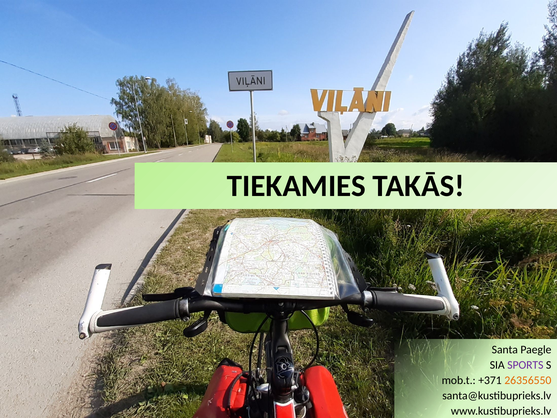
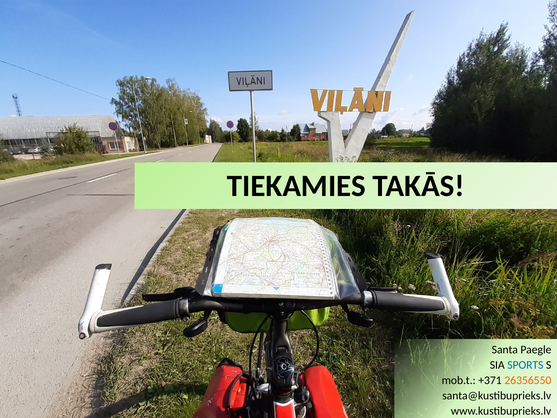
SPORTS colour: purple -> blue (525, 365)
